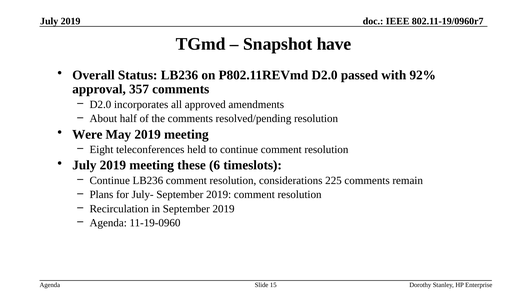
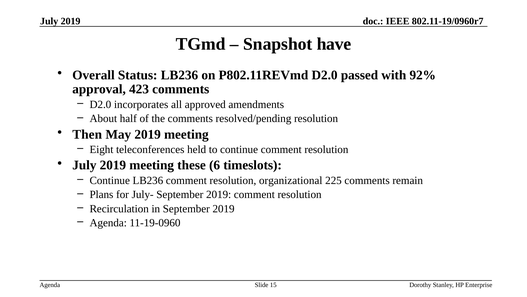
357: 357 -> 423 (139, 89)
Were: Were -> Then (87, 134)
considerations: considerations -> organizational (291, 180)
